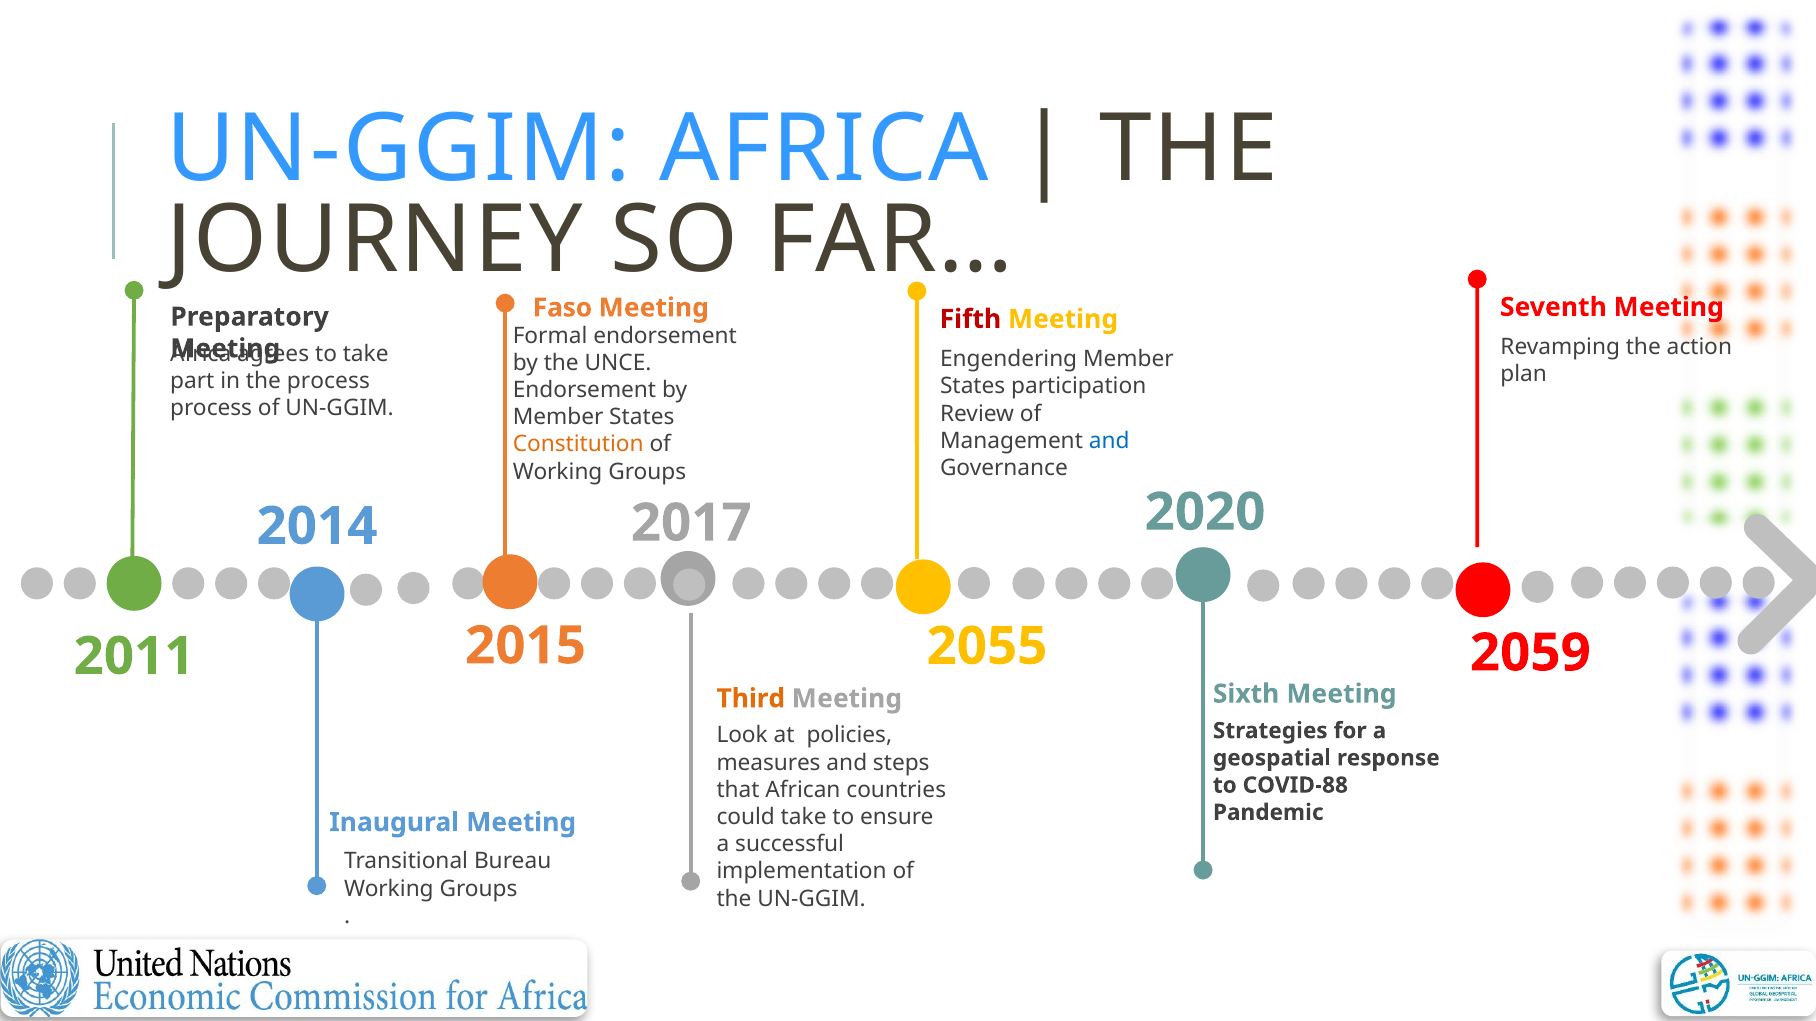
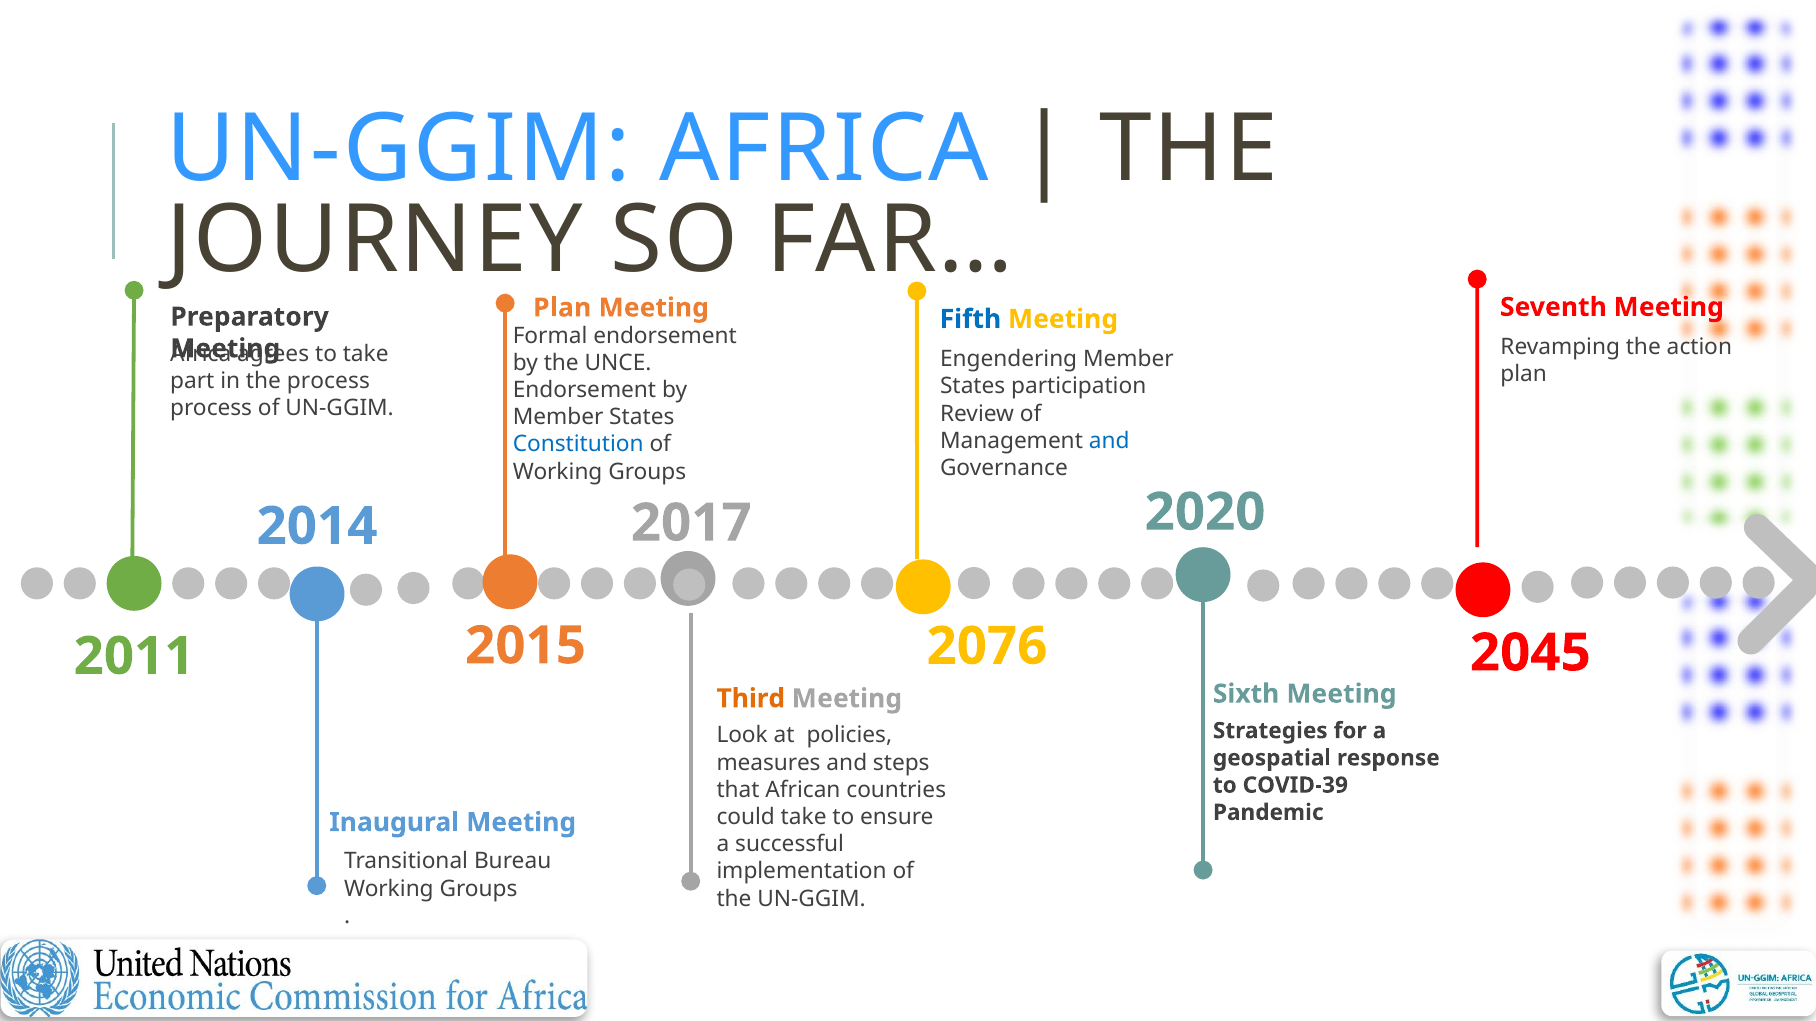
Faso: Faso -> Plan (562, 308)
Fifth colour: red -> blue (970, 319)
Constitution colour: orange -> blue (578, 445)
2059: 2059 -> 2045 (1530, 653)
2055: 2055 -> 2076 (987, 647)
COVID-88: COVID-88 -> COVID-39 (1295, 786)
